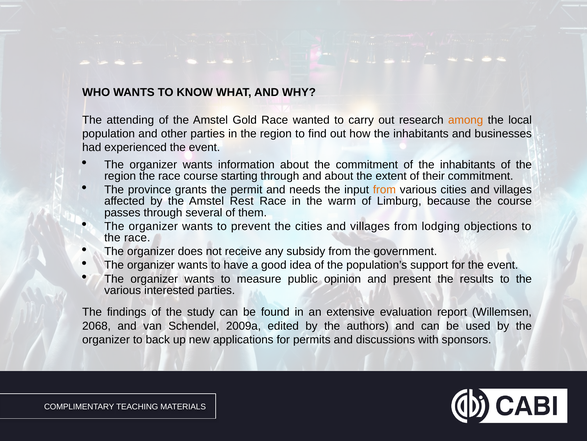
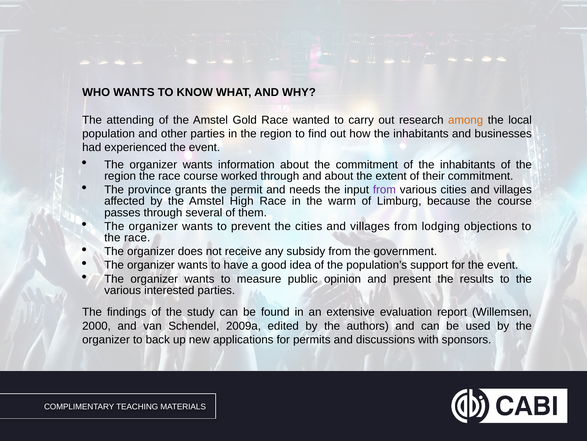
starting: starting -> worked (239, 176)
from colour: orange -> purple (384, 189)
Rest: Rest -> High (242, 201)
2068: 2068 -> 2000 (97, 325)
